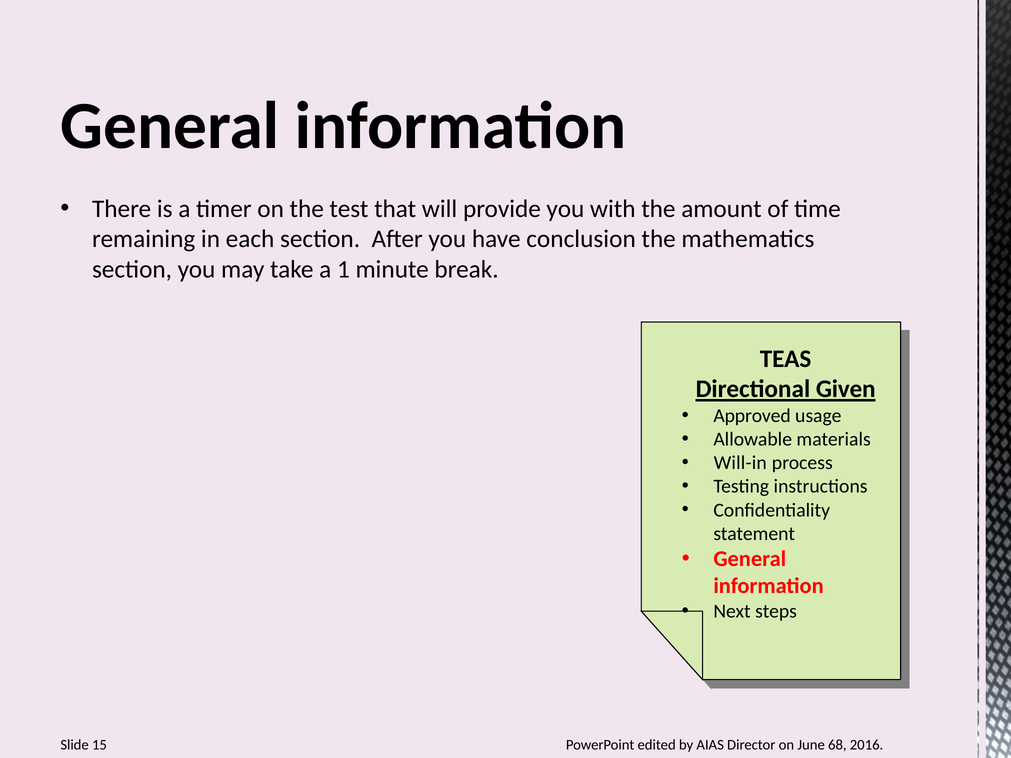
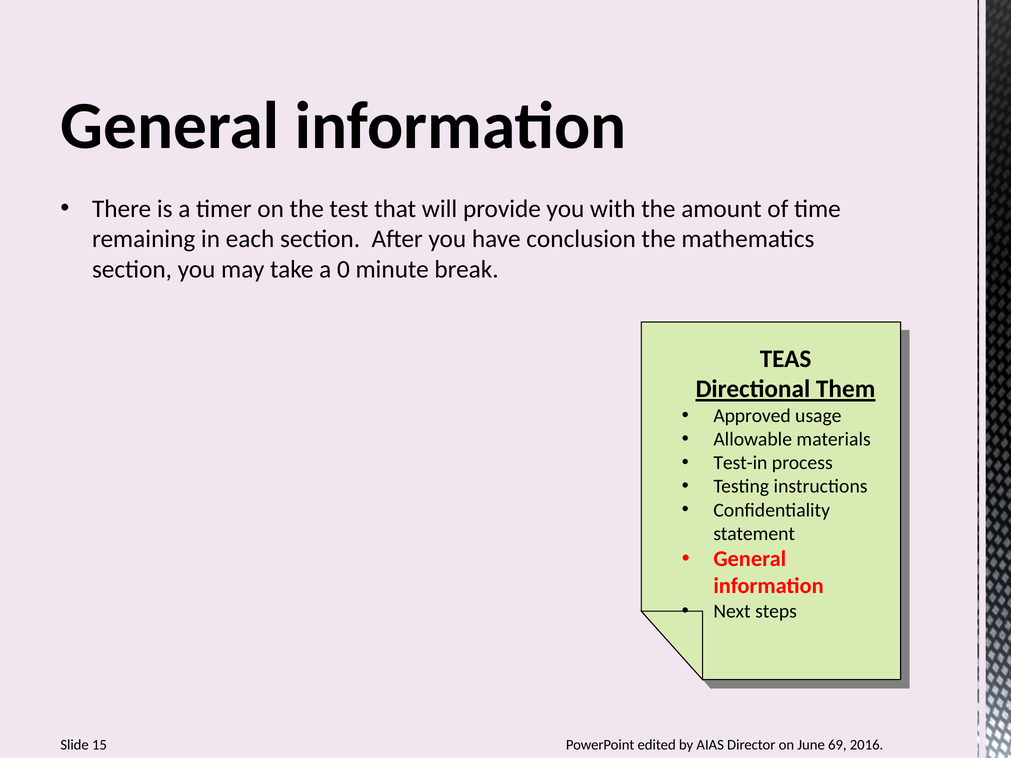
1: 1 -> 0 (343, 270)
Given: Given -> Them (846, 389)
Will-in: Will-in -> Test-in (740, 463)
68: 68 -> 69 (837, 745)
